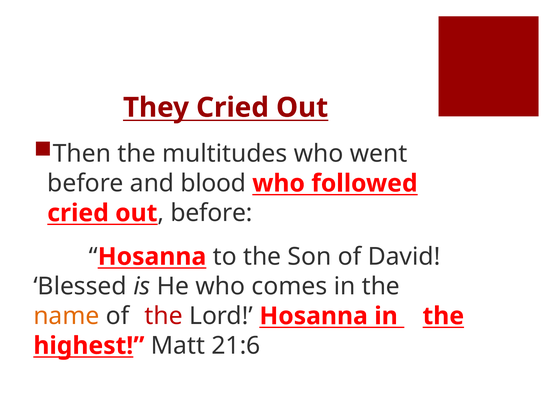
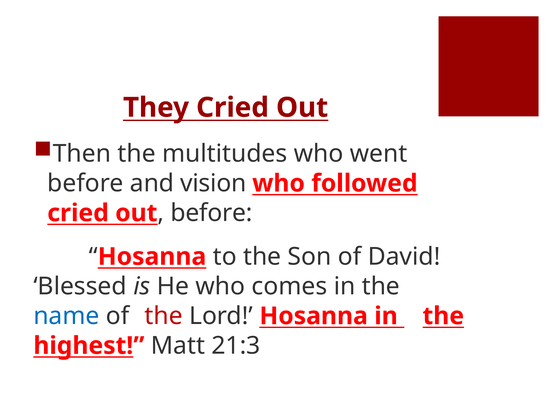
blood: blood -> vision (213, 183)
name colour: orange -> blue (66, 316)
21:6: 21:6 -> 21:3 (236, 346)
